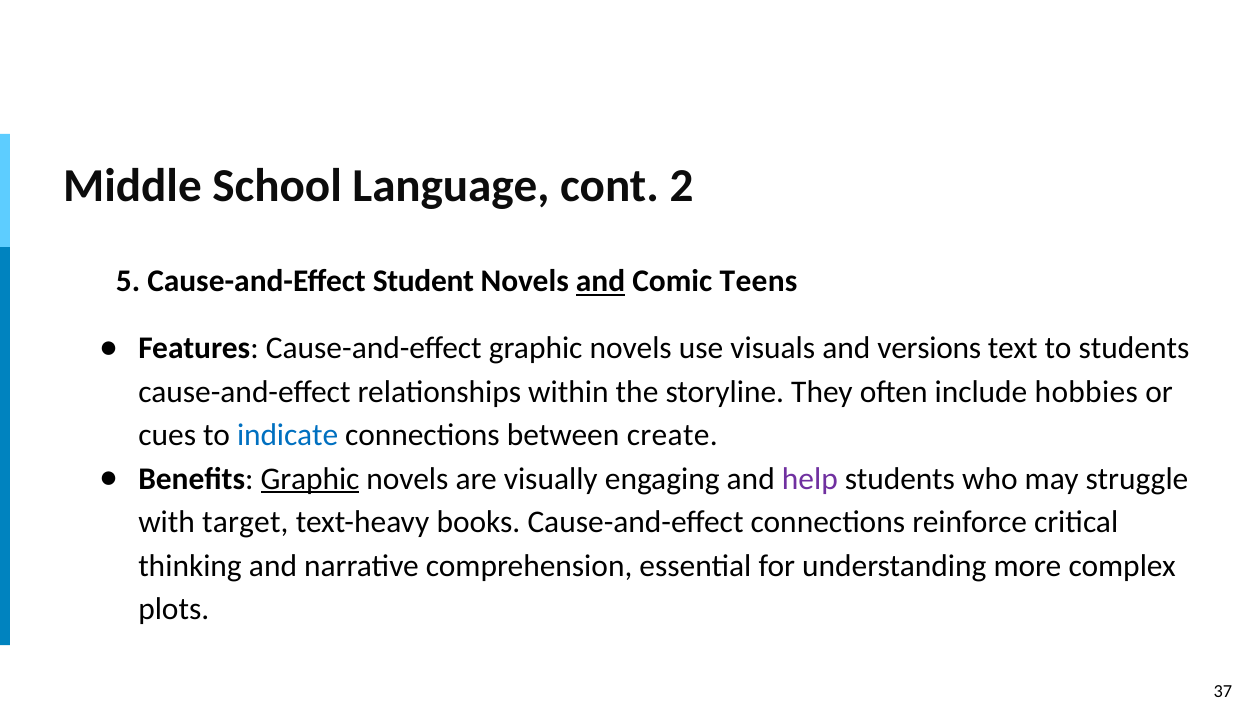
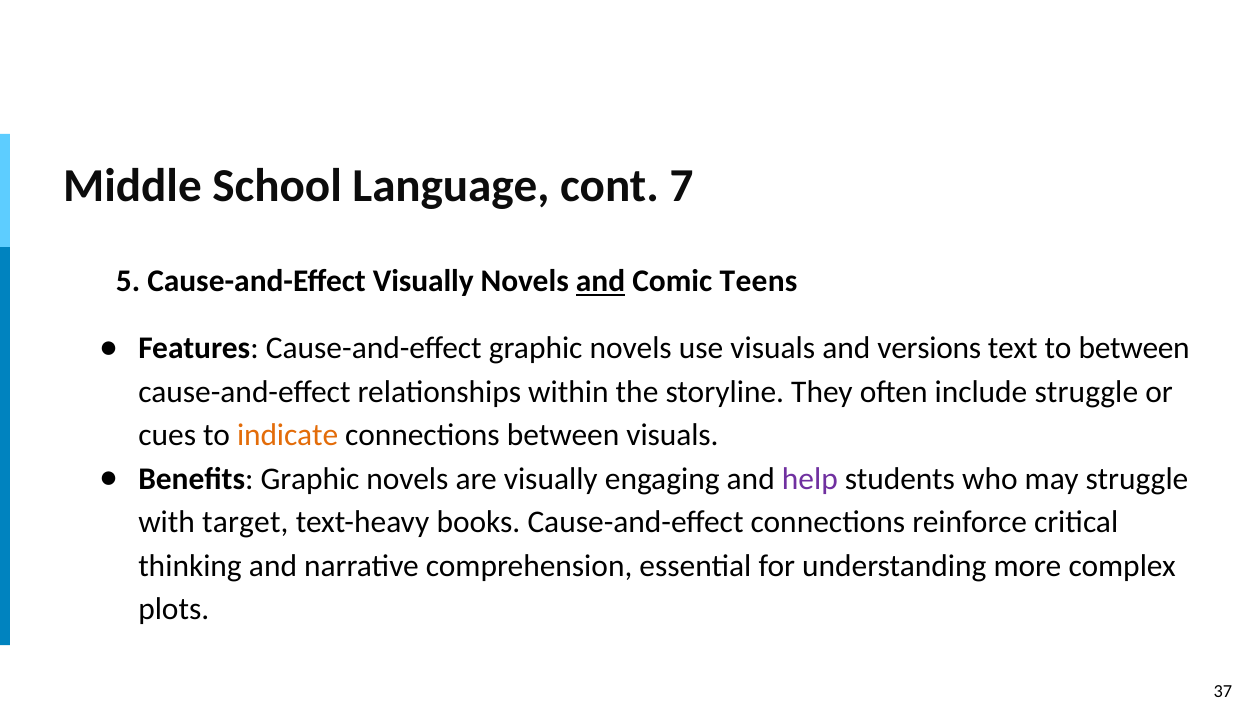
2: 2 -> 7 (681, 185)
Cause-and-Effect Student: Student -> Visually (423, 281)
to students: students -> between (1134, 348)
include hobbies: hobbies -> struggle (1086, 392)
indicate colour: blue -> orange (288, 435)
between create: create -> visuals (673, 435)
Graphic underline: present -> none (310, 479)
